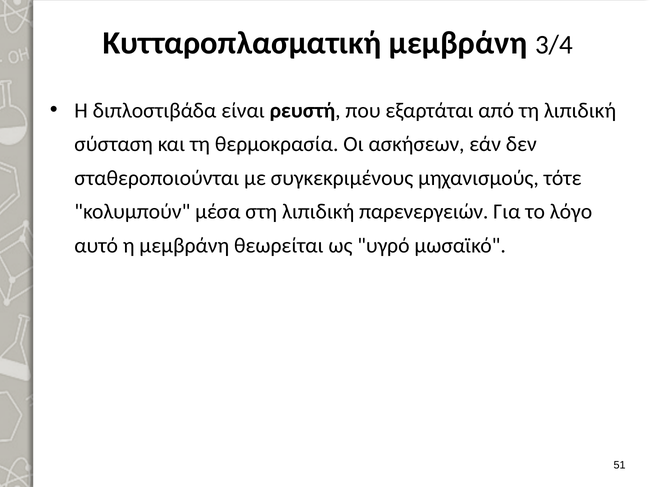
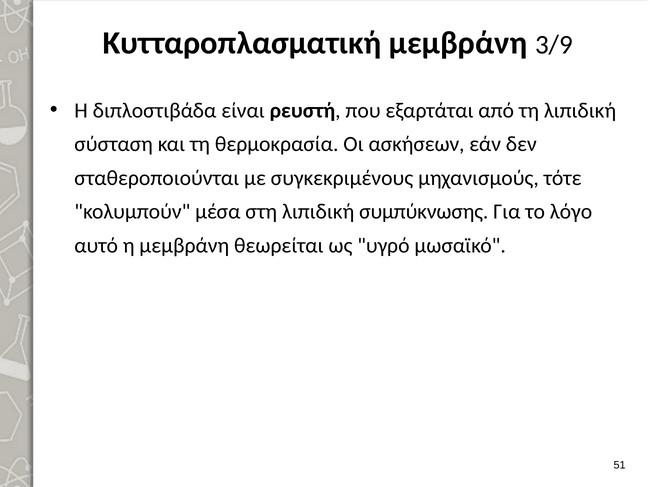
3/4: 3/4 -> 3/9 (554, 45)
παρενεργειών: παρενεργειών -> συμπύκνωσης (424, 212)
